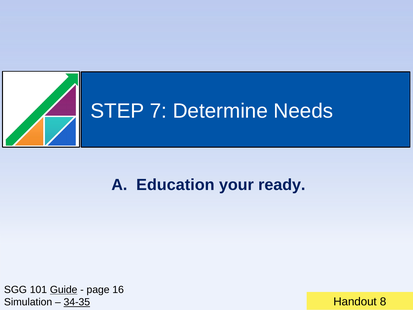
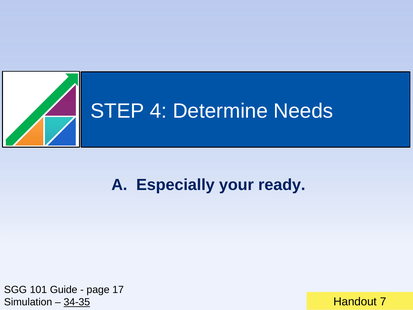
7: 7 -> 4 (158, 111)
Education: Education -> Especially (175, 185)
Guide underline: present -> none (64, 289)
16: 16 -> 17 (118, 289)
8: 8 -> 7 (383, 301)
